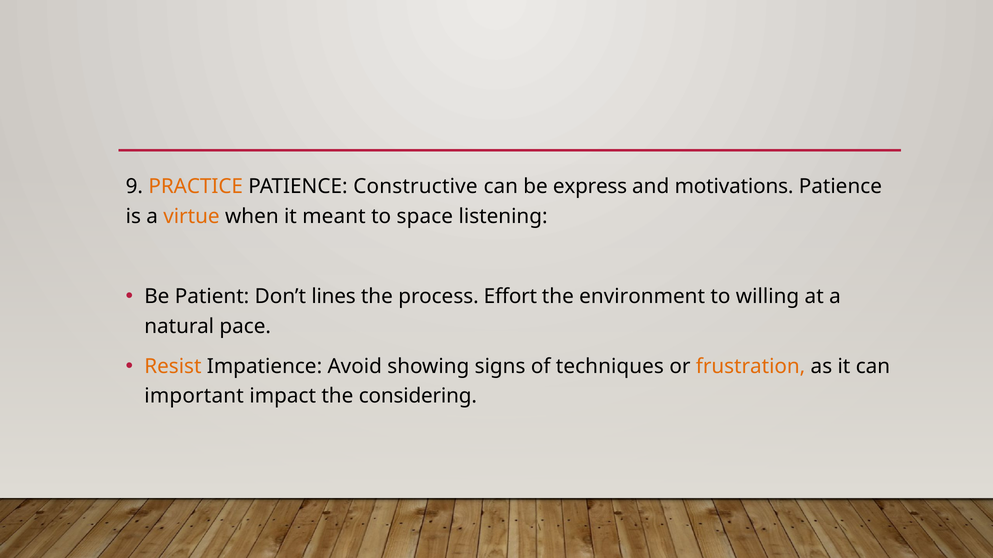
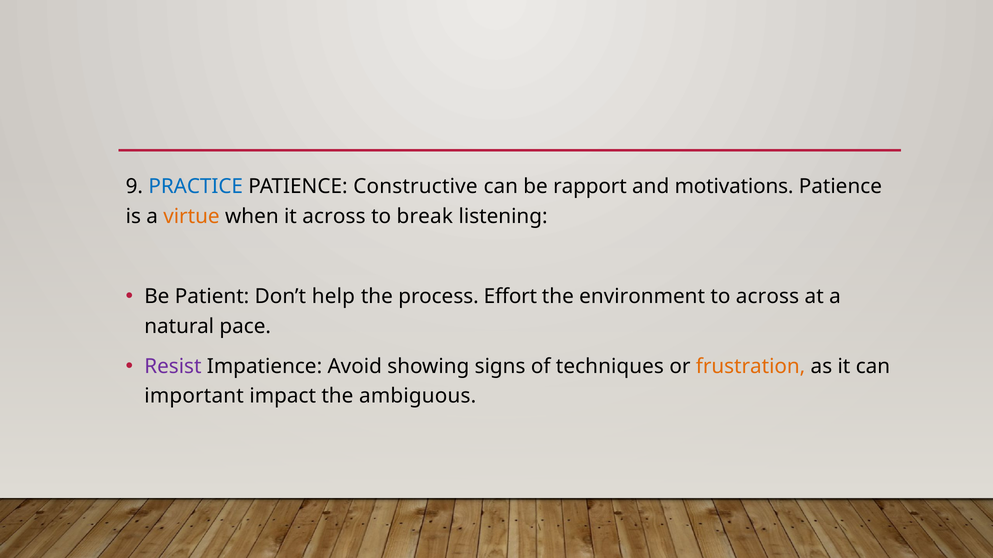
PRACTICE colour: orange -> blue (196, 187)
express: express -> rapport (590, 187)
it meant: meant -> across (334, 217)
space: space -> break (425, 217)
lines: lines -> help (333, 297)
to willing: willing -> across (767, 297)
Resist colour: orange -> purple (173, 367)
considering: considering -> ambiguous (418, 397)
